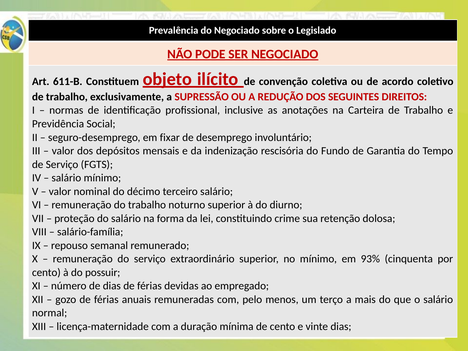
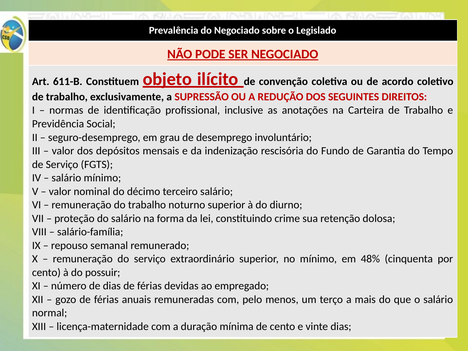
fixar: fixar -> grau (170, 137)
93%: 93% -> 48% (370, 259)
